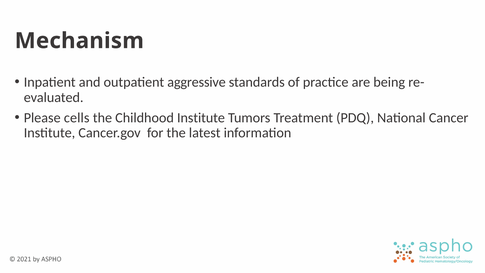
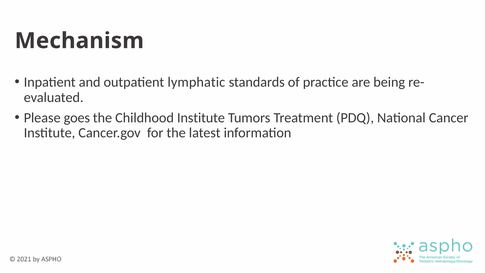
aggressive: aggressive -> lymphatic (196, 82)
cells: cells -> goes (77, 118)
